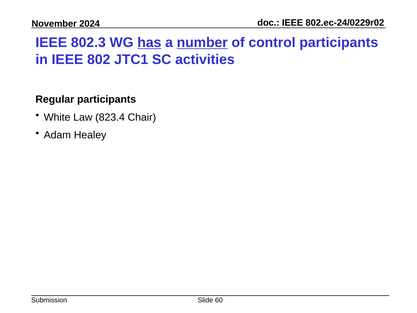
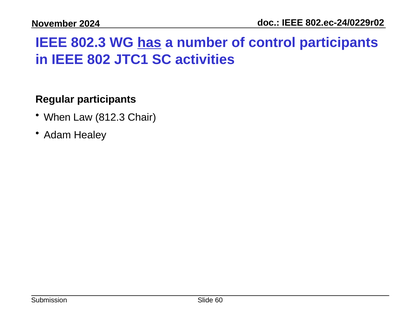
number underline: present -> none (202, 43)
White: White -> When (57, 117)
823.4: 823.4 -> 812.3 (110, 117)
